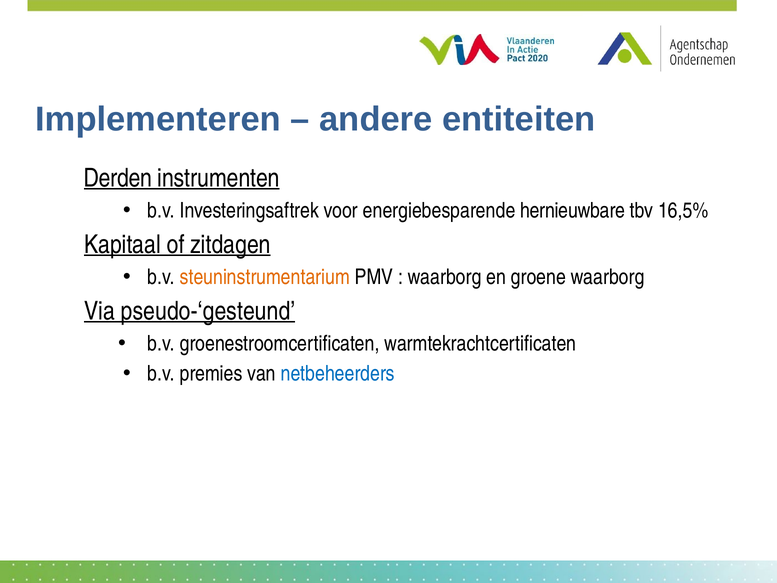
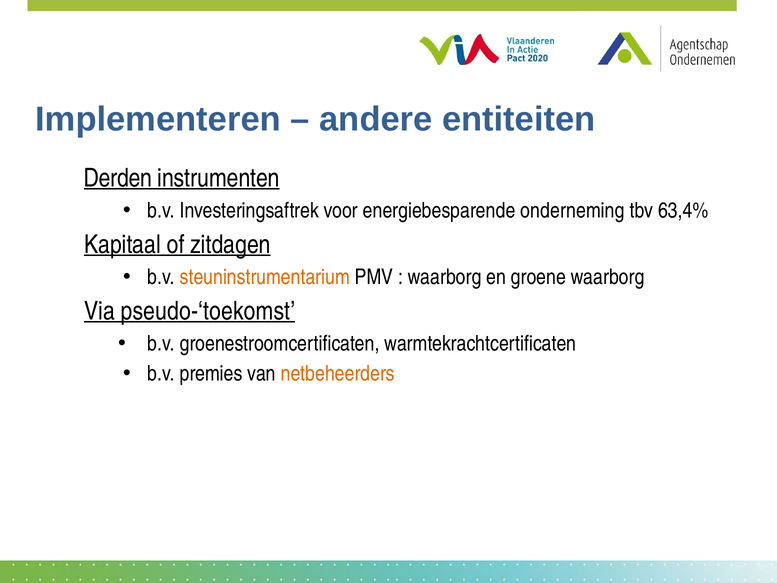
hernieuwbare: hernieuwbare -> onderneming (572, 211)
16,5%: 16,5% -> 63,4% (683, 211)
pseudo-‘gesteund: pseudo-‘gesteund -> pseudo-‘toekomst (208, 311)
netbeheerders colour: blue -> orange (338, 374)
